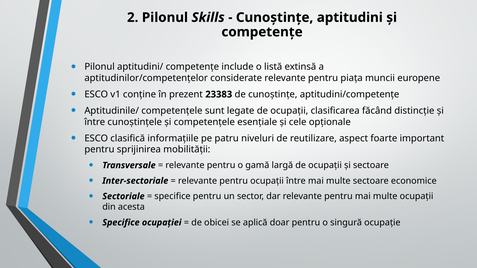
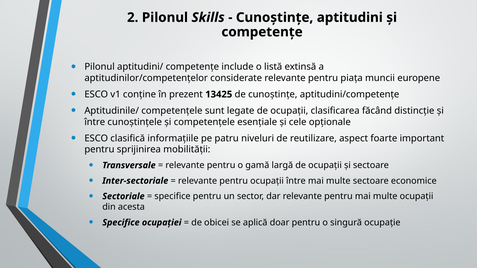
23383: 23383 -> 13425 (219, 94)
